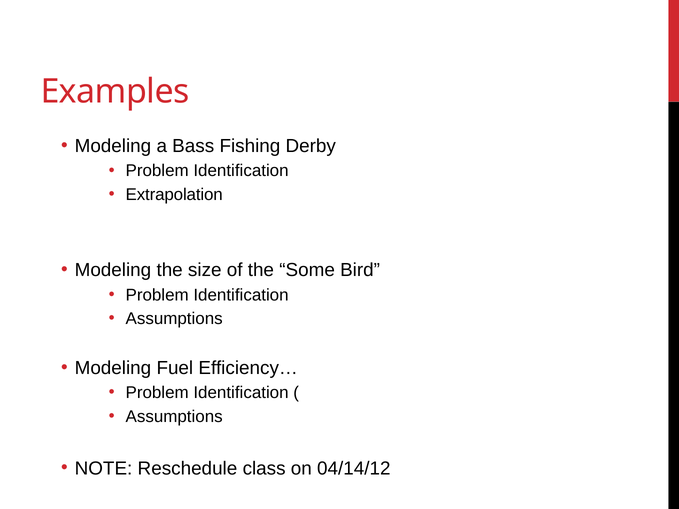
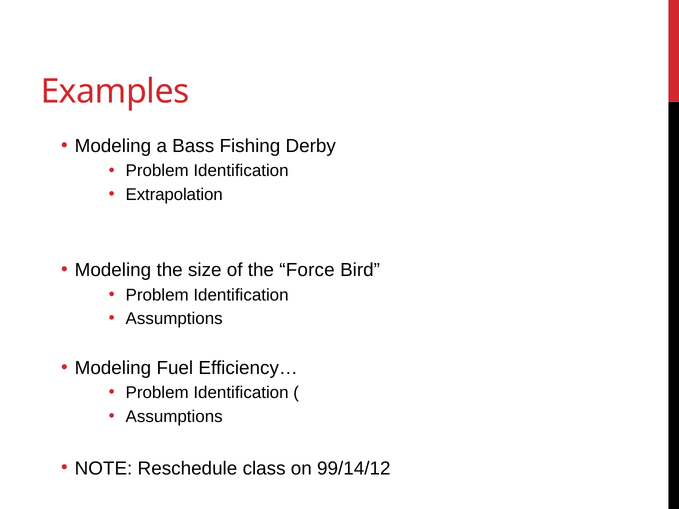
Some: Some -> Force (307, 270)
04/14/12: 04/14/12 -> 99/14/12 (354, 469)
